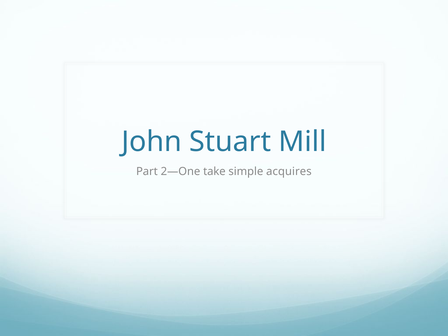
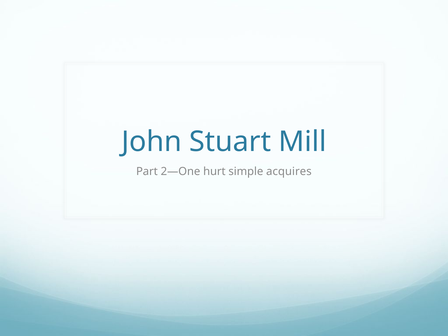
take: take -> hurt (214, 171)
